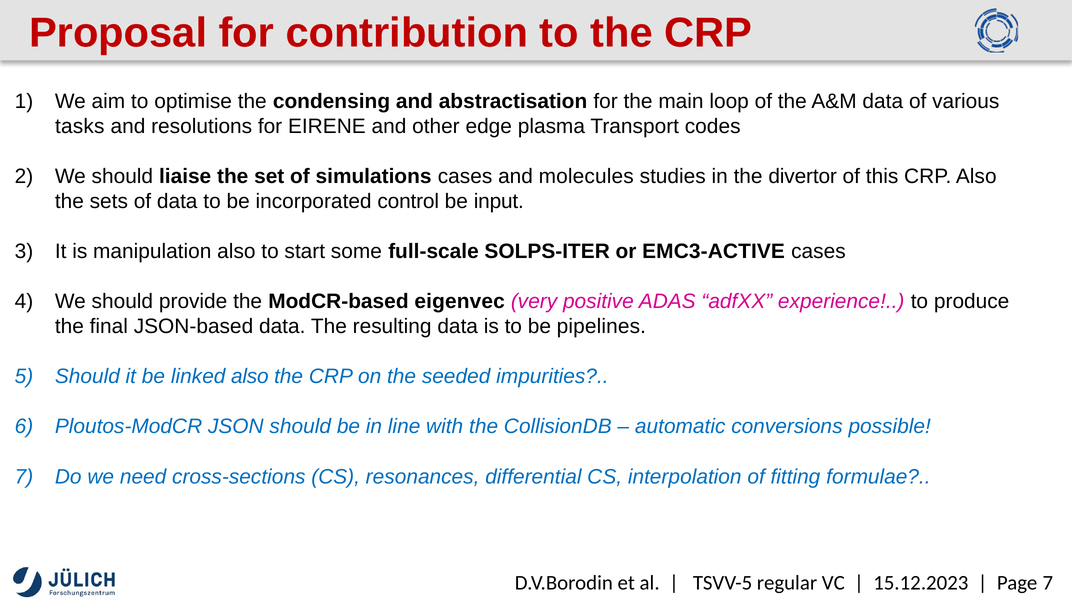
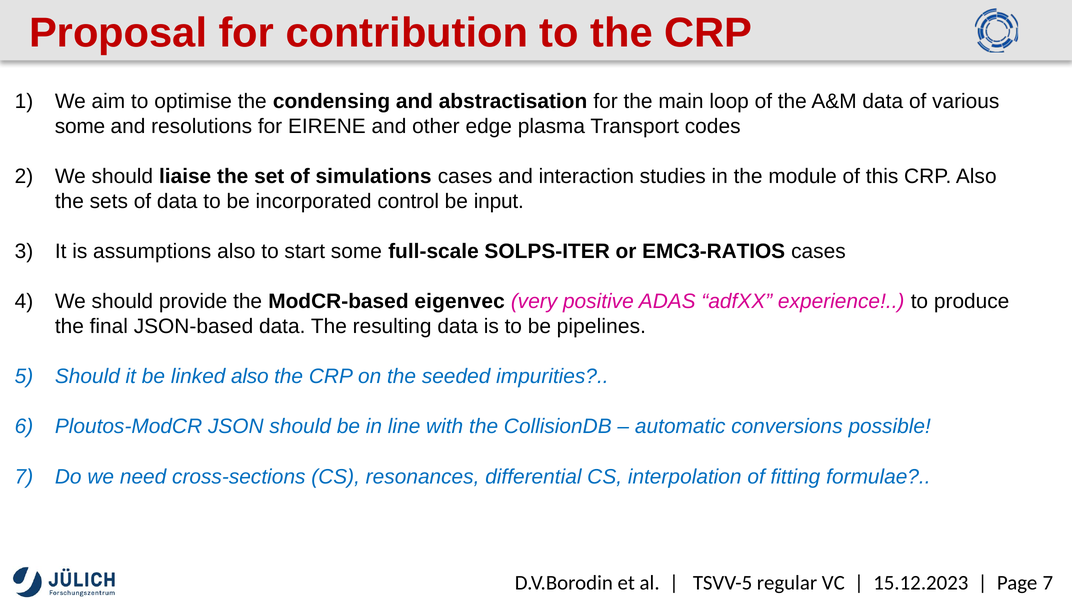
tasks: tasks -> some (80, 126)
molecules: molecules -> interaction (586, 176)
divertor: divertor -> module (803, 176)
manipulation: manipulation -> assumptions (152, 251)
EMC3-ACTIVE: EMC3-ACTIVE -> EMC3-RATIOS (714, 251)
